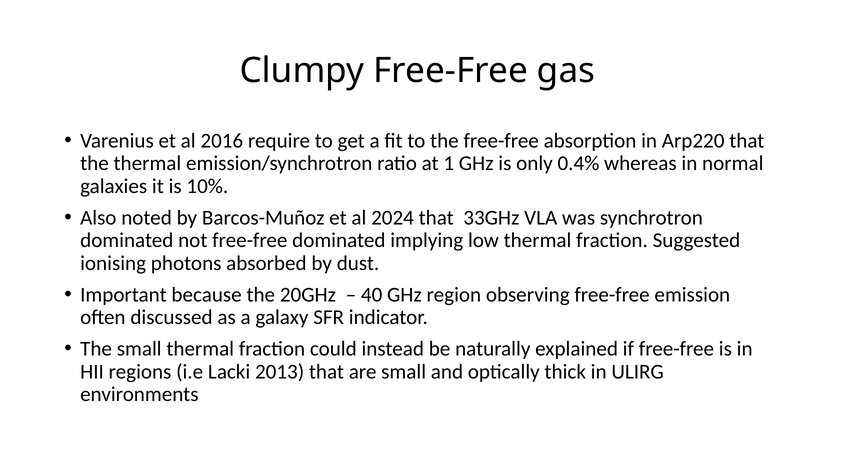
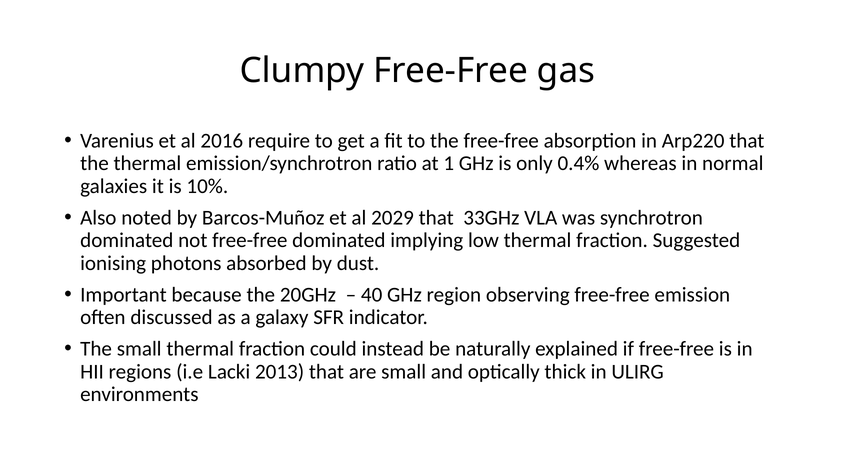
2024: 2024 -> 2029 (393, 218)
